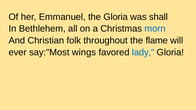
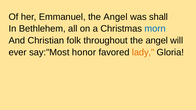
Emmanuel the Gloria: Gloria -> Angel (116, 17)
throughout the flame: flame -> angel (157, 41)
wings: wings -> honor (84, 52)
lady colour: blue -> orange (143, 52)
